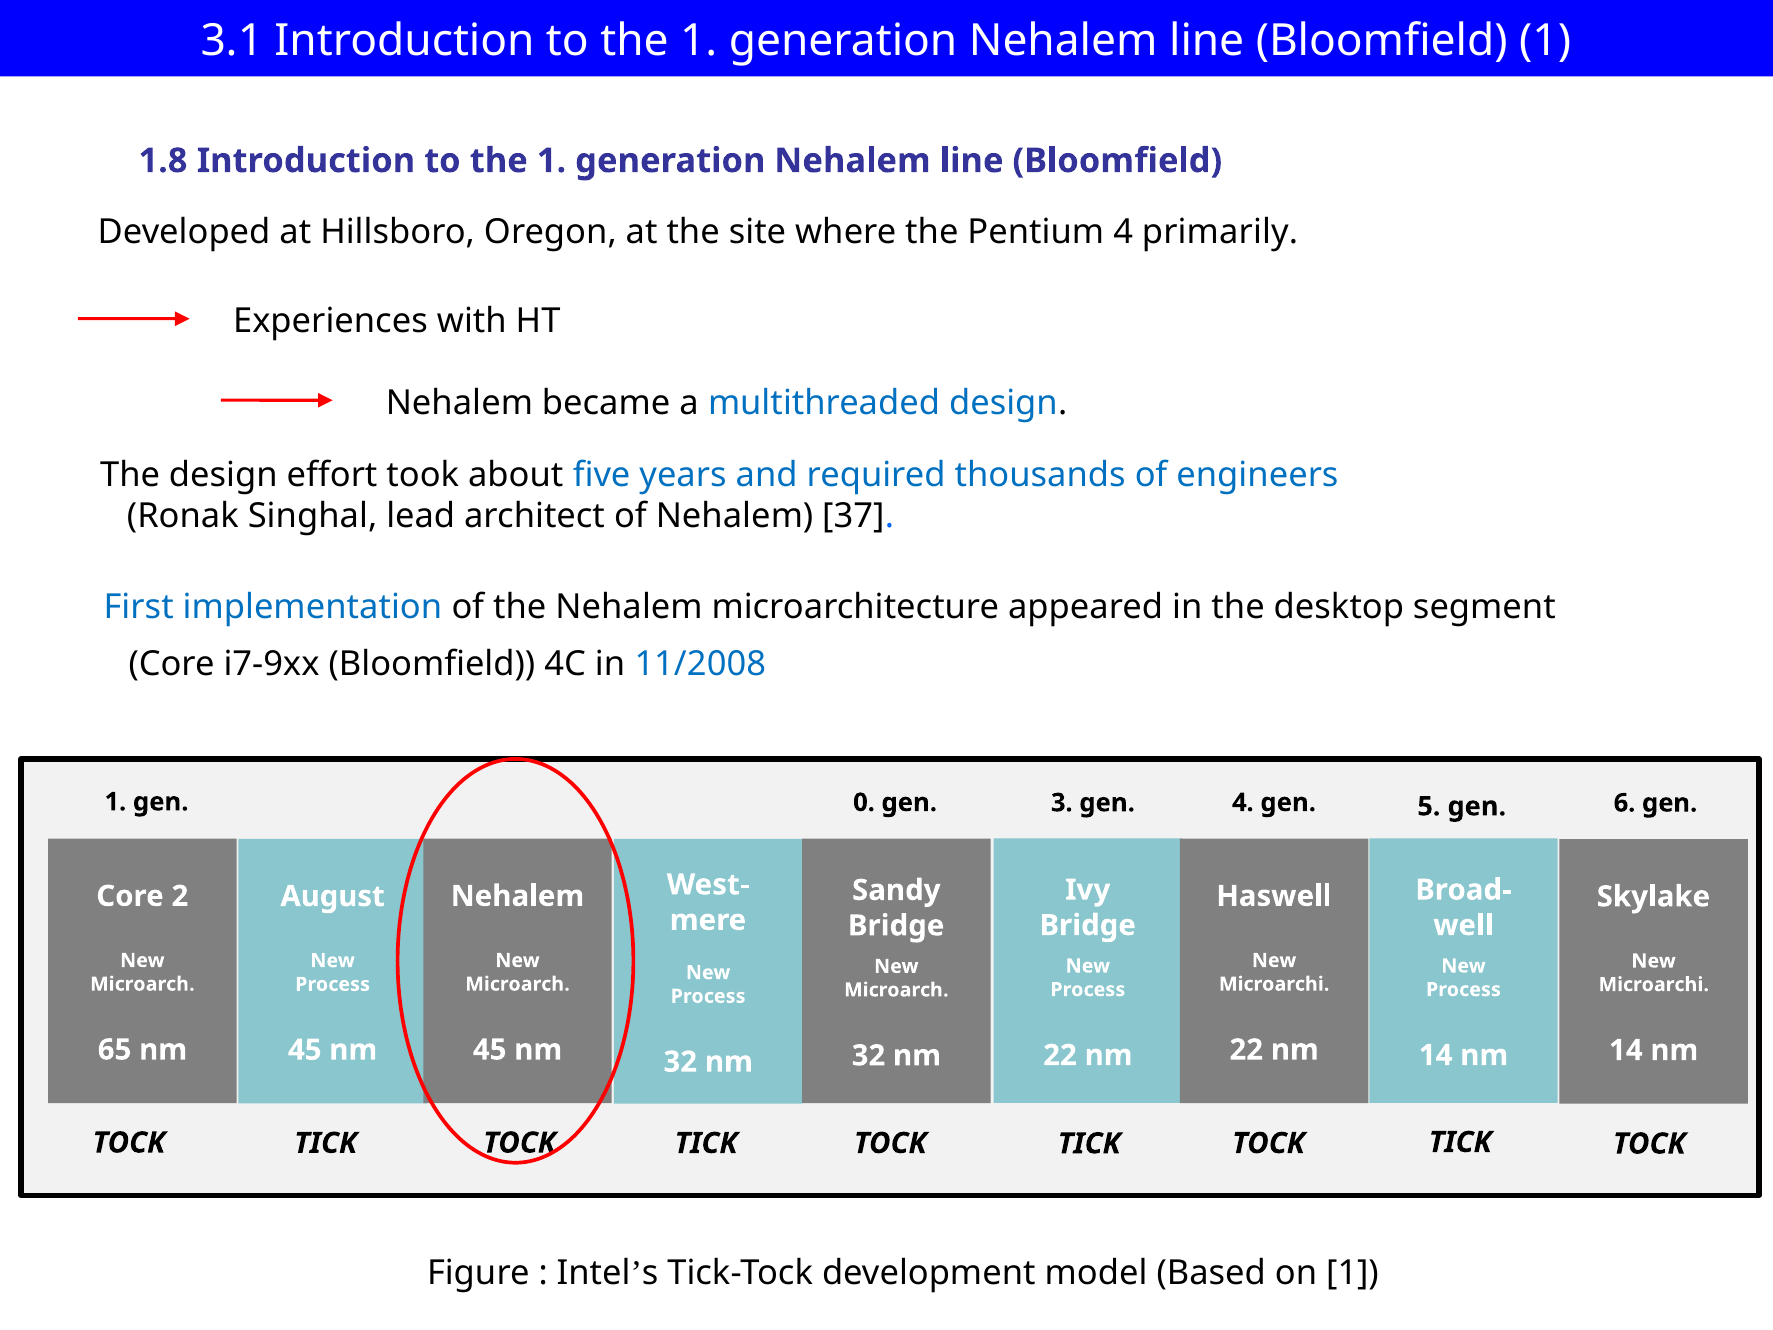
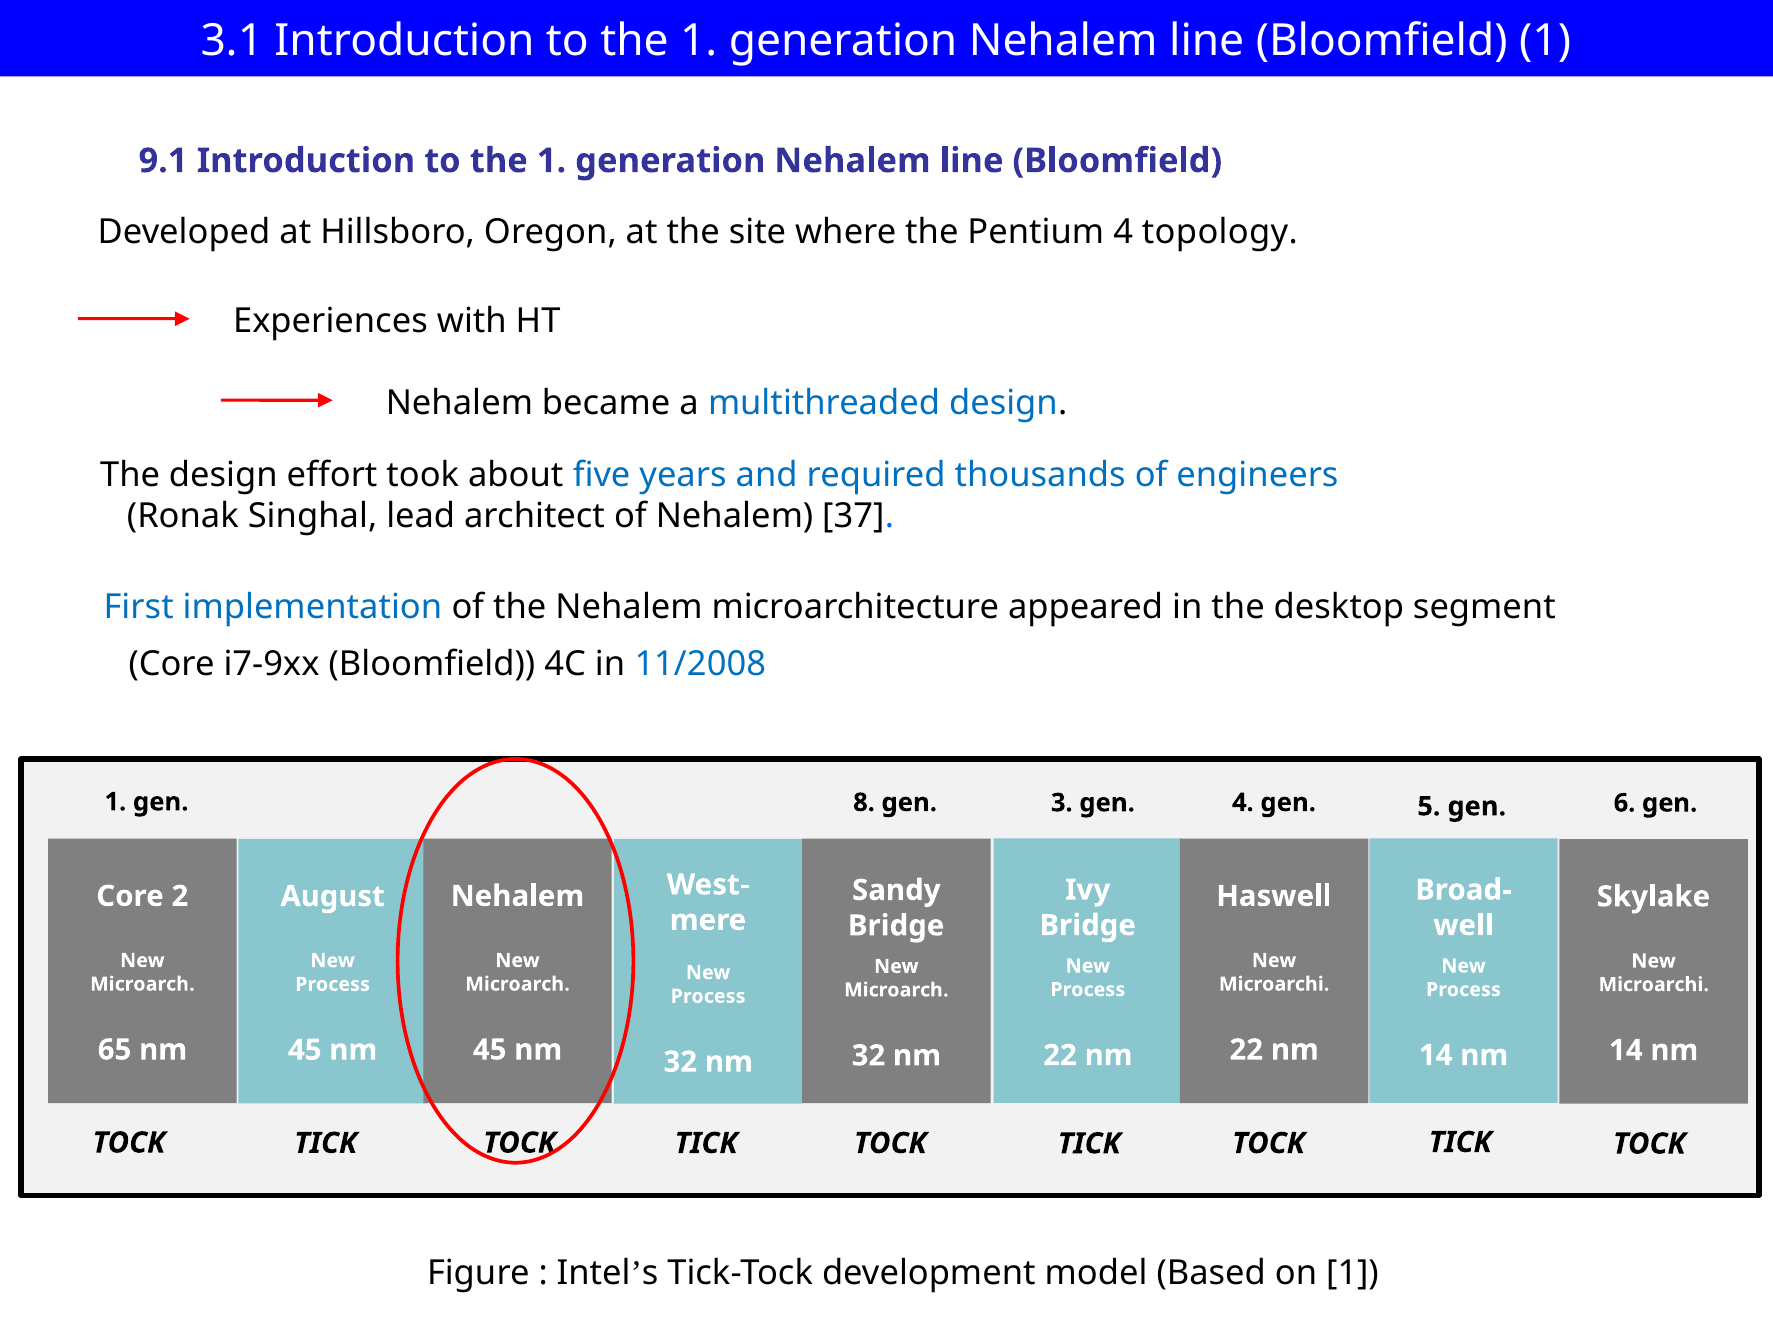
1.8: 1.8 -> 9.1 (163, 161)
primarily: primarily -> topology (1220, 233)
0: 0 -> 8 (864, 802)
